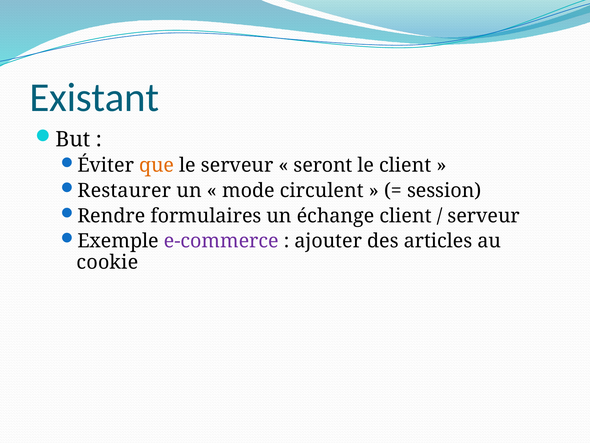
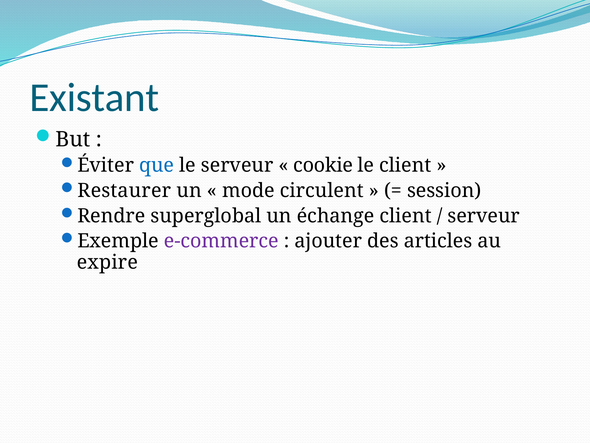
que colour: orange -> blue (157, 165)
seront: seront -> cookie (323, 165)
formulaires: formulaires -> superglobal (206, 216)
cookie: cookie -> expire (107, 262)
